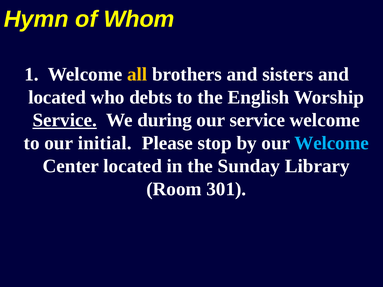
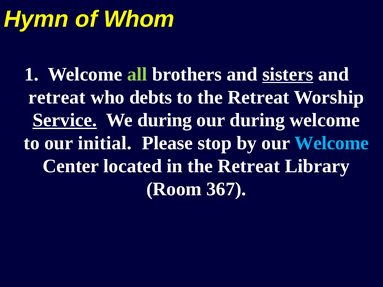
all colour: yellow -> light green (137, 74)
sisters underline: none -> present (288, 74)
located: located -> retreat (57, 97)
to the English: English -> Retreat (258, 97)
our service: service -> during (257, 120)
in the Sunday: Sunday -> Retreat (249, 166)
301: 301 -> 367 (226, 189)
